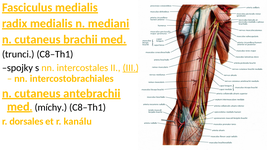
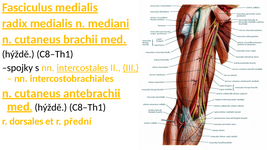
trunci: trunci -> hýždě (18, 54)
intercostales underline: none -> present (82, 68)
míchy: míchy -> hýždě (51, 107)
kanálu: kanálu -> přední (78, 122)
